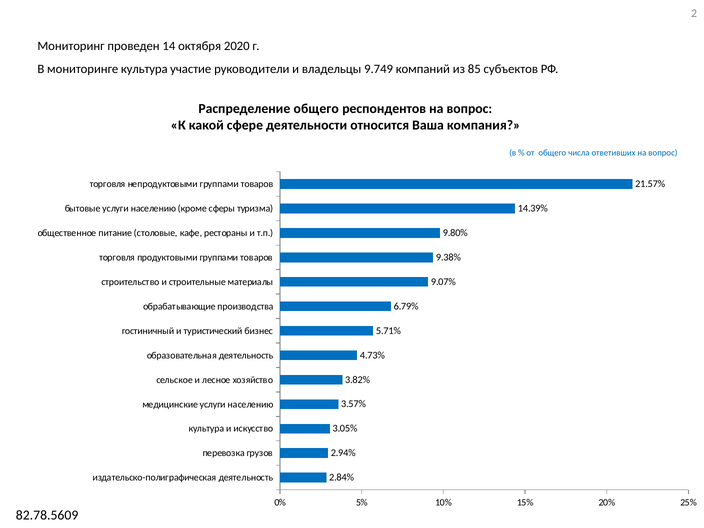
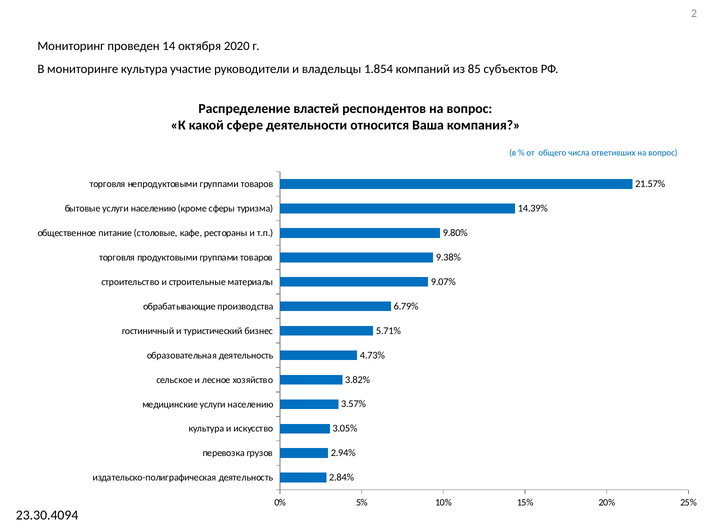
9.749: 9.749 -> 1.854 (379, 69)
Распределение общего: общего -> властей (316, 109)
82.78.5609: 82.78.5609 -> 23.30.4094 (47, 515)
